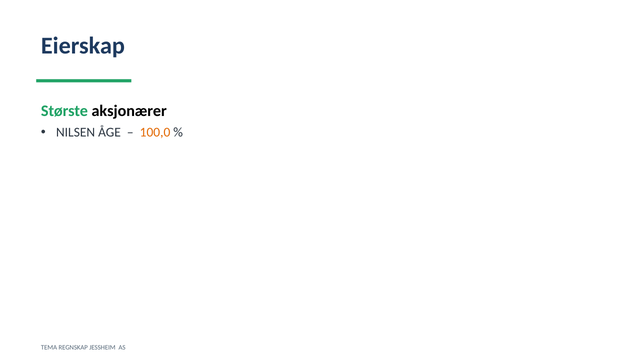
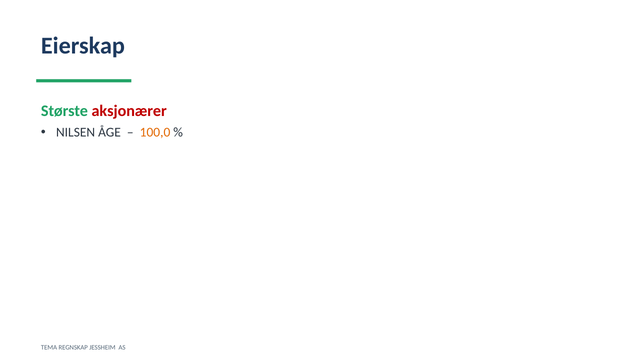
aksjonærer colour: black -> red (129, 111)
